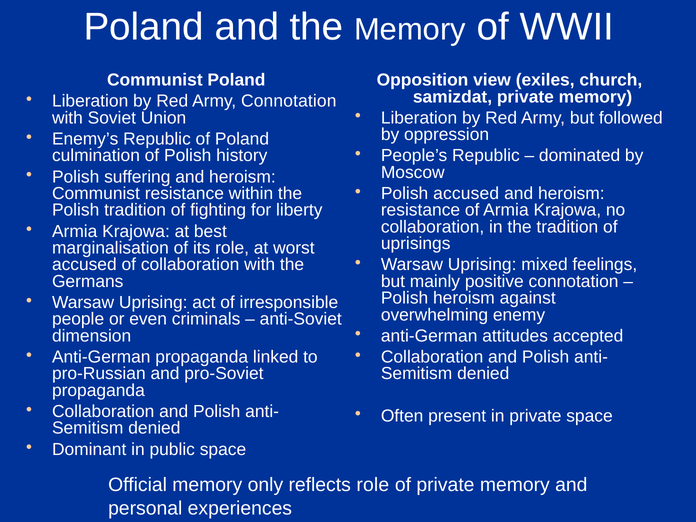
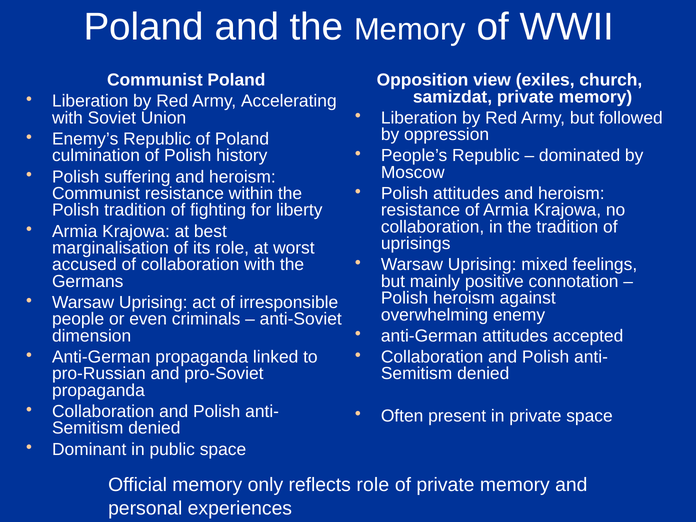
Army Connotation: Connotation -> Accelerating (289, 101)
Polish accused: accused -> attitudes (466, 193)
